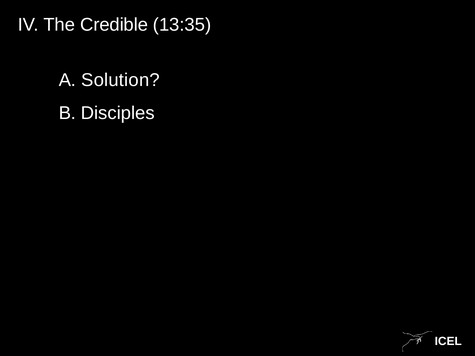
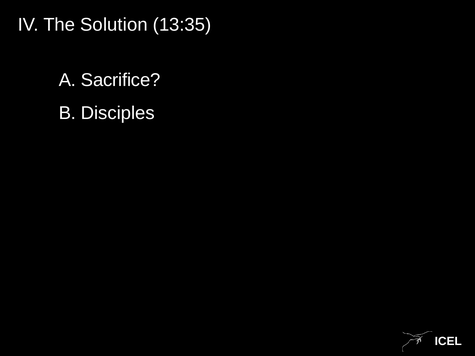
Credible: Credible -> Solution (114, 25)
Solution: Solution -> Sacrifice (121, 80)
